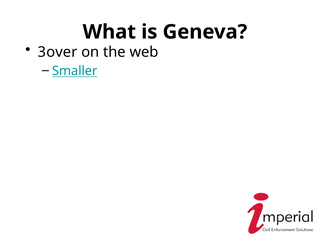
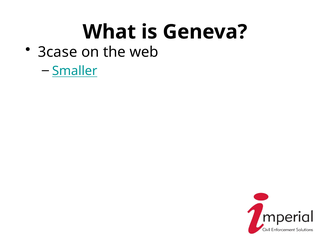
3over: 3over -> 3case (58, 52)
